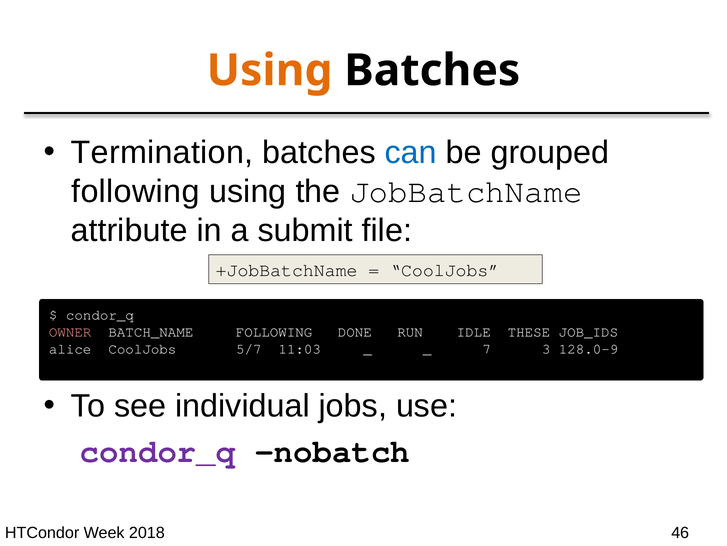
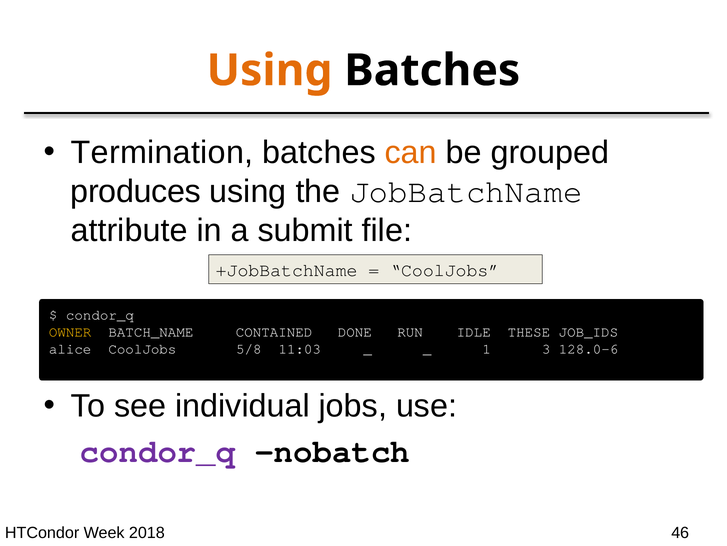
can colour: blue -> orange (411, 153)
following: following -> produces (136, 191)
OWNER colour: pink -> yellow (70, 332)
BATCH_NAME FOLLOWING: FOLLOWING -> CONTAINED (274, 332)
5/7: 5/7 -> 5/8 (249, 349)
7: 7 -> 1 (487, 349)
128.0-9: 128.0-9 -> 128.0-6 (589, 349)
